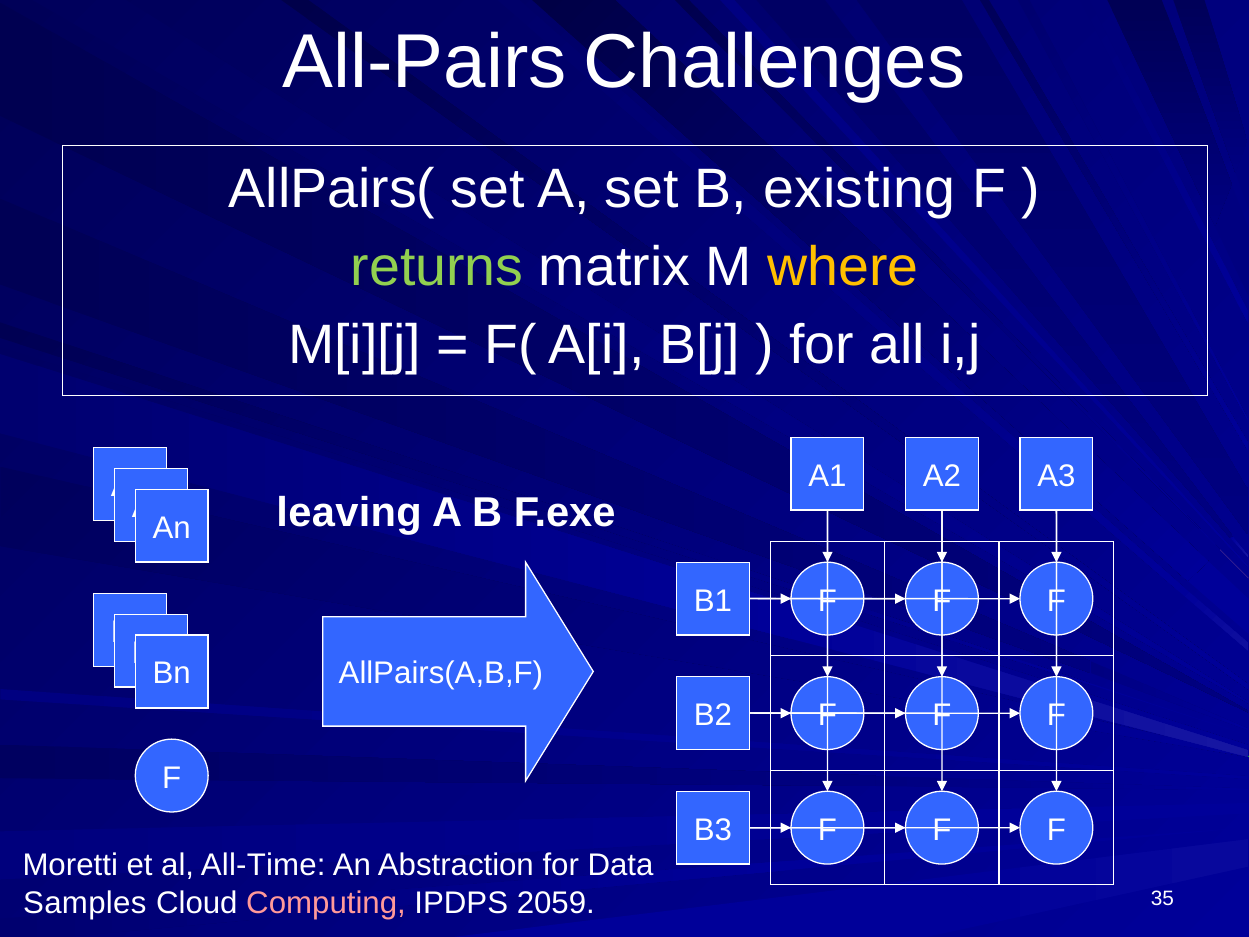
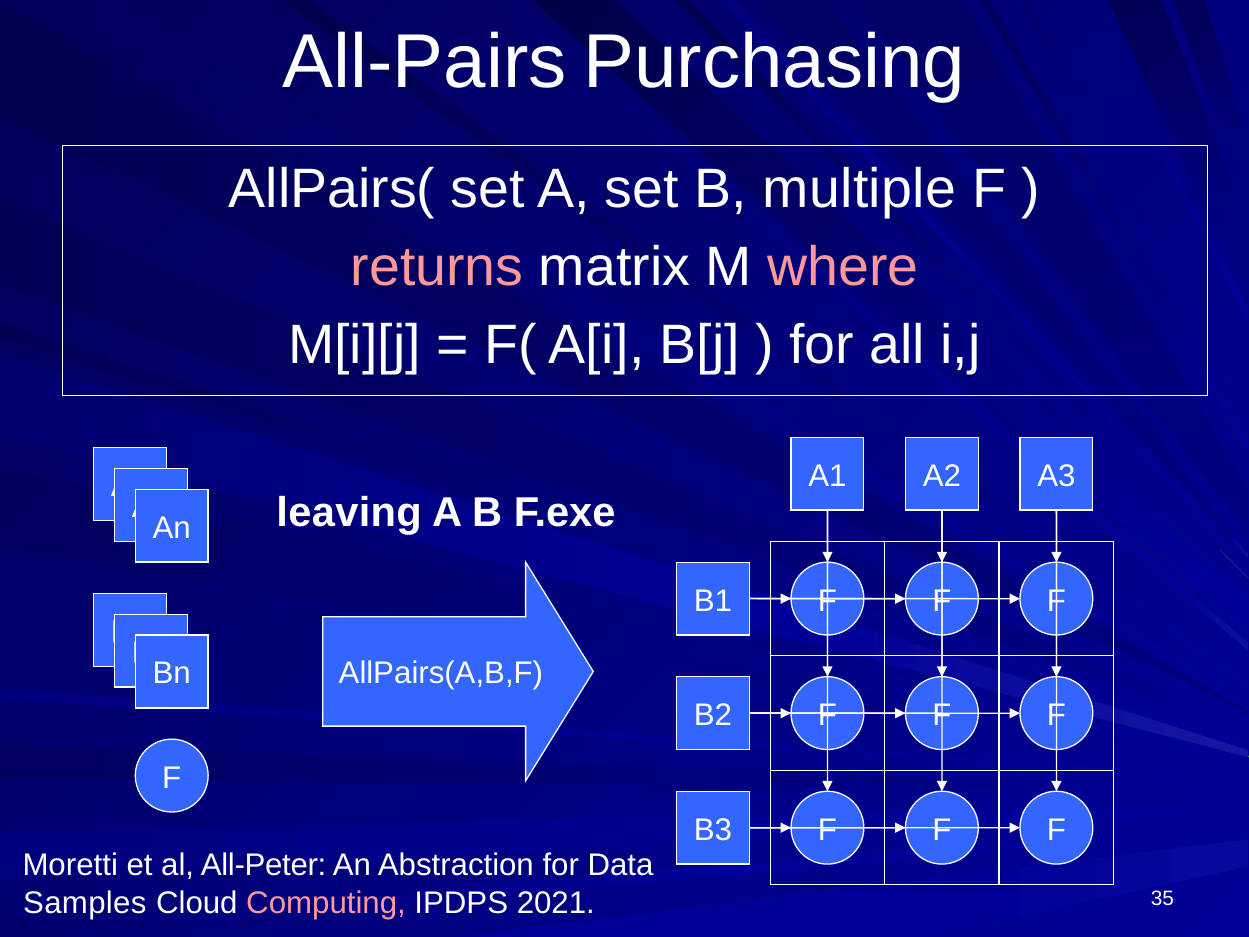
Challenges: Challenges -> Purchasing (775, 63)
existing: existing -> multiple (859, 189)
returns colour: light green -> pink (437, 267)
where colour: yellow -> pink (843, 267)
All-Time: All-Time -> All-Peter (264, 865)
2059: 2059 -> 2021 (556, 903)
